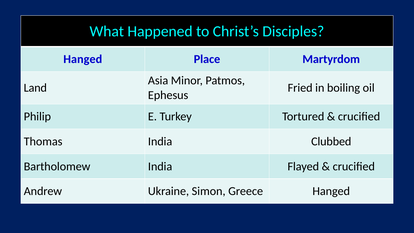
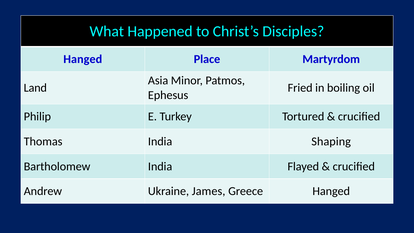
Clubbed: Clubbed -> Shaping (331, 141)
Simon: Simon -> James (209, 191)
